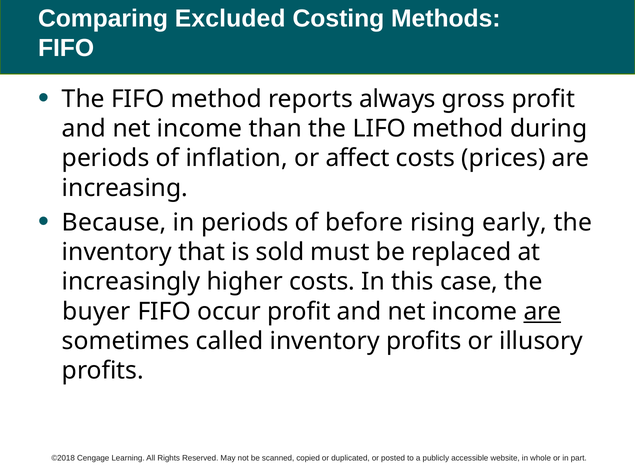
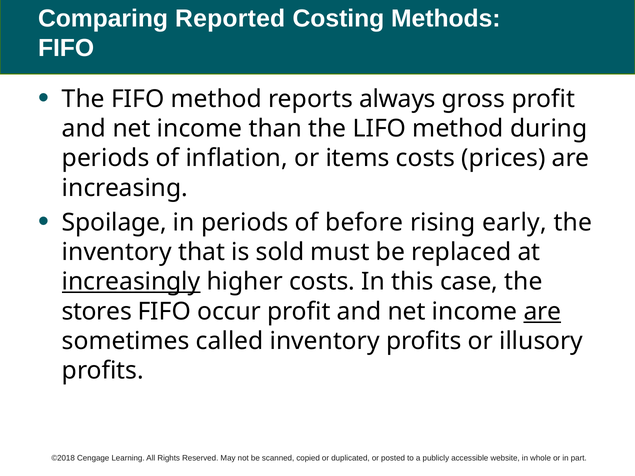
Excluded: Excluded -> Reported (230, 19)
affect: affect -> items (358, 158)
Because: Because -> Spoilage (114, 223)
increasingly underline: none -> present (131, 282)
buyer: buyer -> stores (97, 312)
